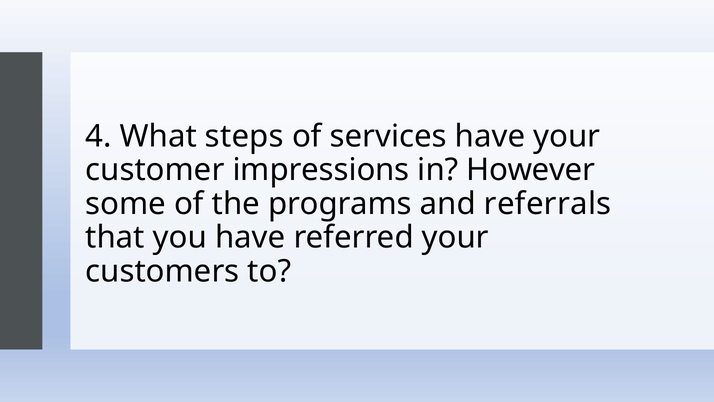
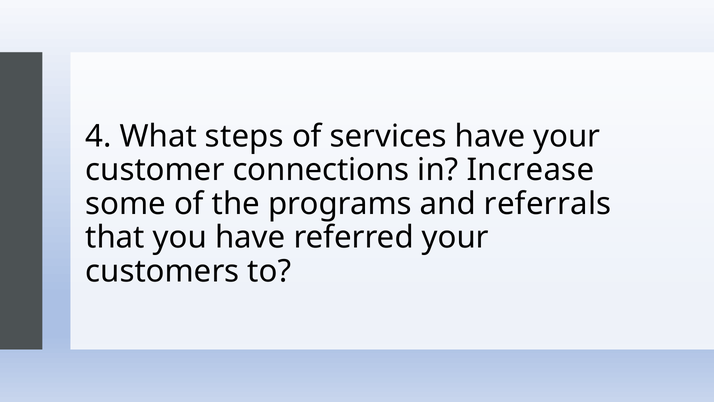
impressions: impressions -> connections (321, 170)
However: However -> Increase (530, 170)
